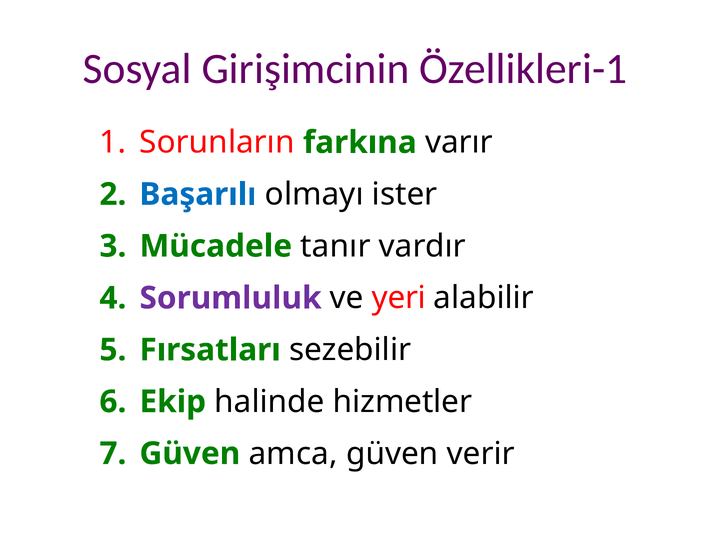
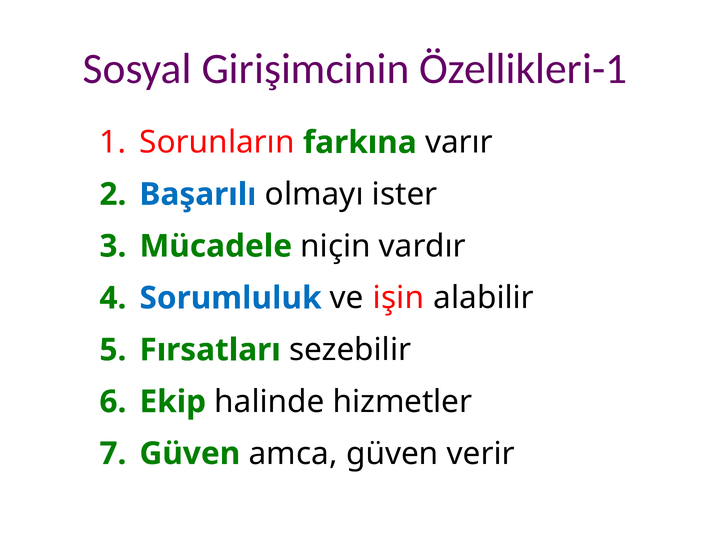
tanır: tanır -> niçin (336, 246)
Sorumluluk colour: purple -> blue (231, 298)
yeri: yeri -> işin (398, 298)
